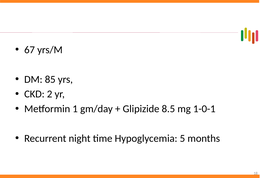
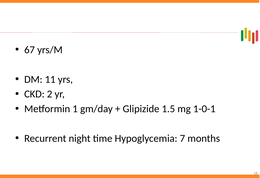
85: 85 -> 11 (50, 79)
8.5: 8.5 -> 1.5 (168, 108)
5: 5 -> 7 (182, 138)
